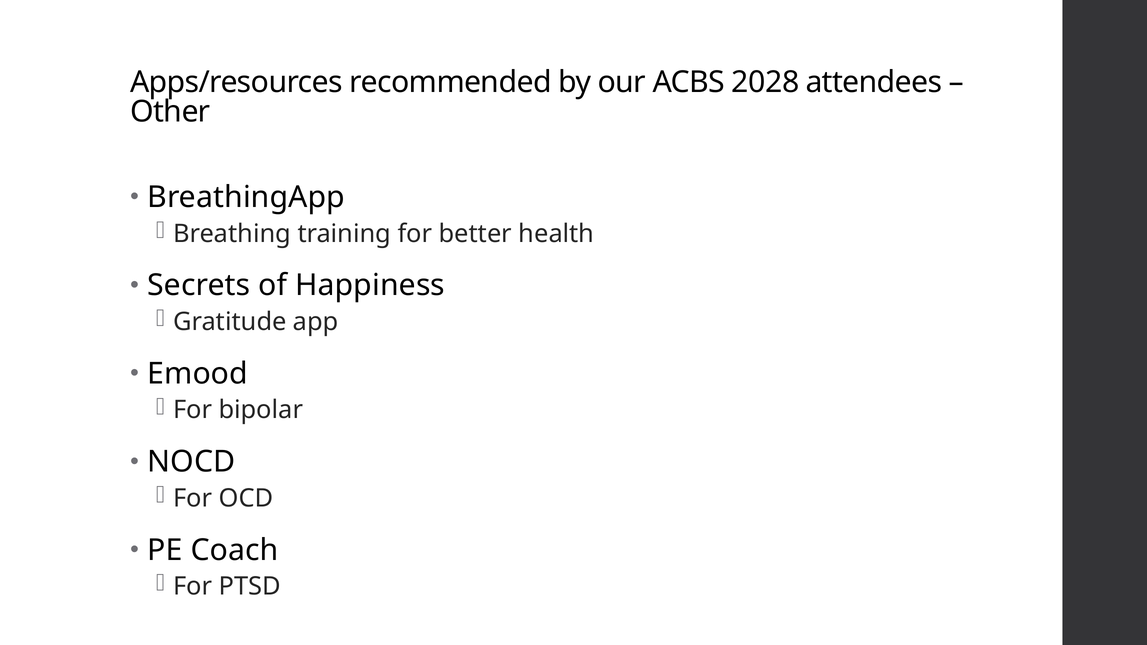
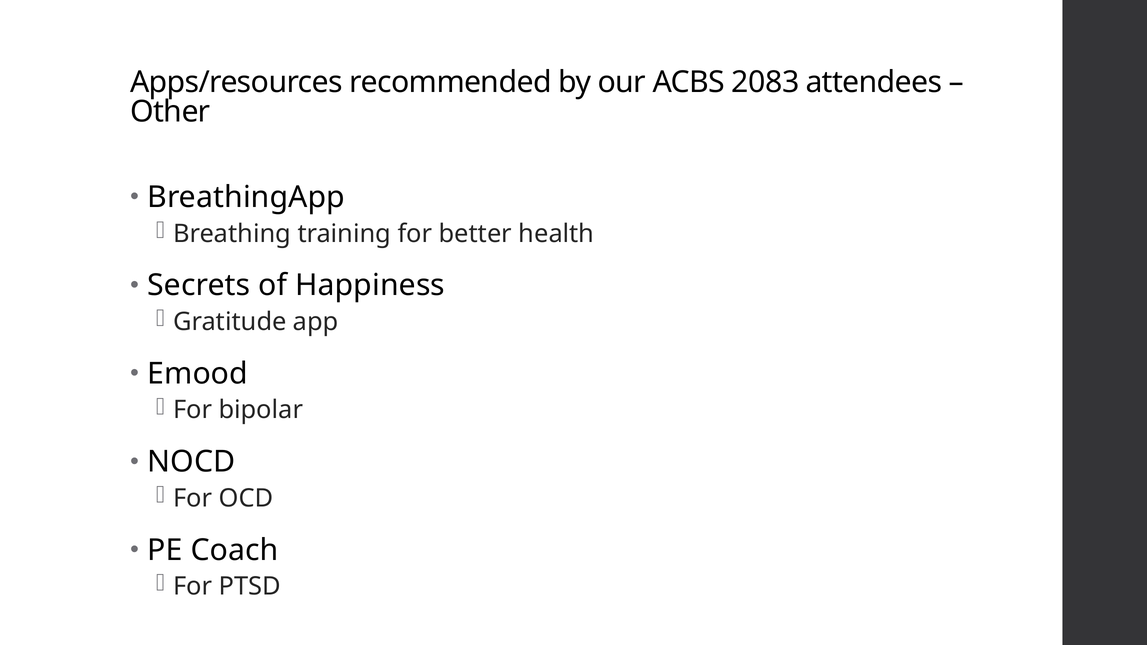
2028: 2028 -> 2083 (765, 82)
